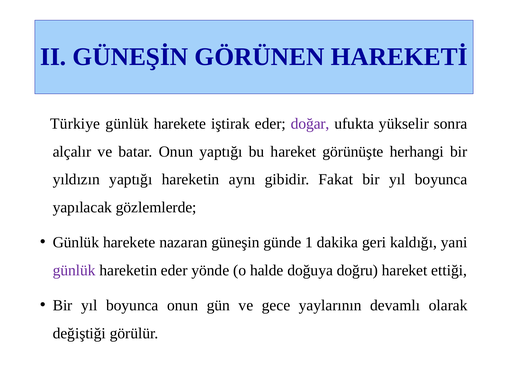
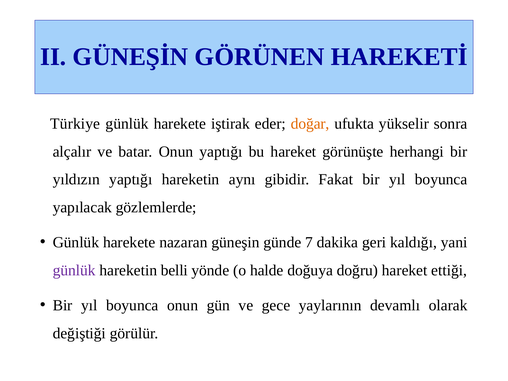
doğar colour: purple -> orange (310, 124)
1: 1 -> 7 (309, 242)
hareketin eder: eder -> belli (174, 270)
